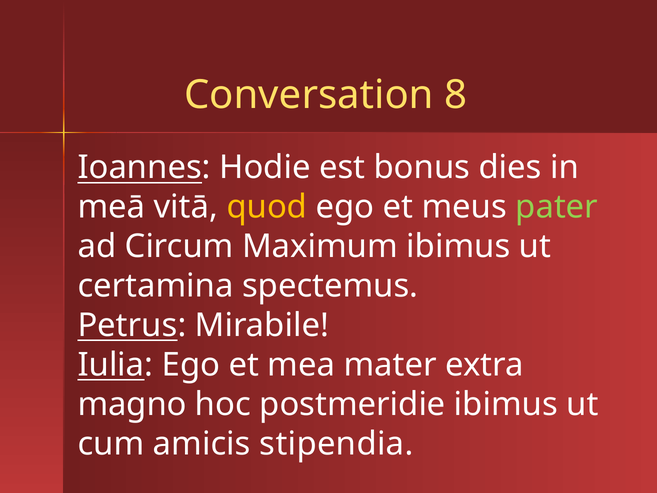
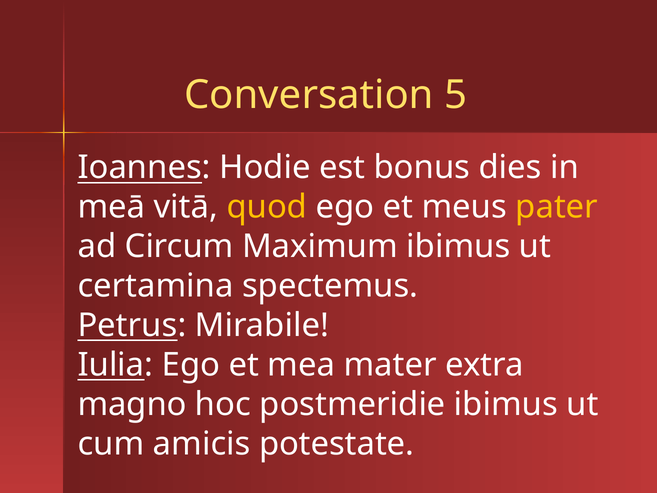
8: 8 -> 5 (456, 95)
pater colour: light green -> yellow (557, 207)
stipendia: stipendia -> potestate (337, 443)
